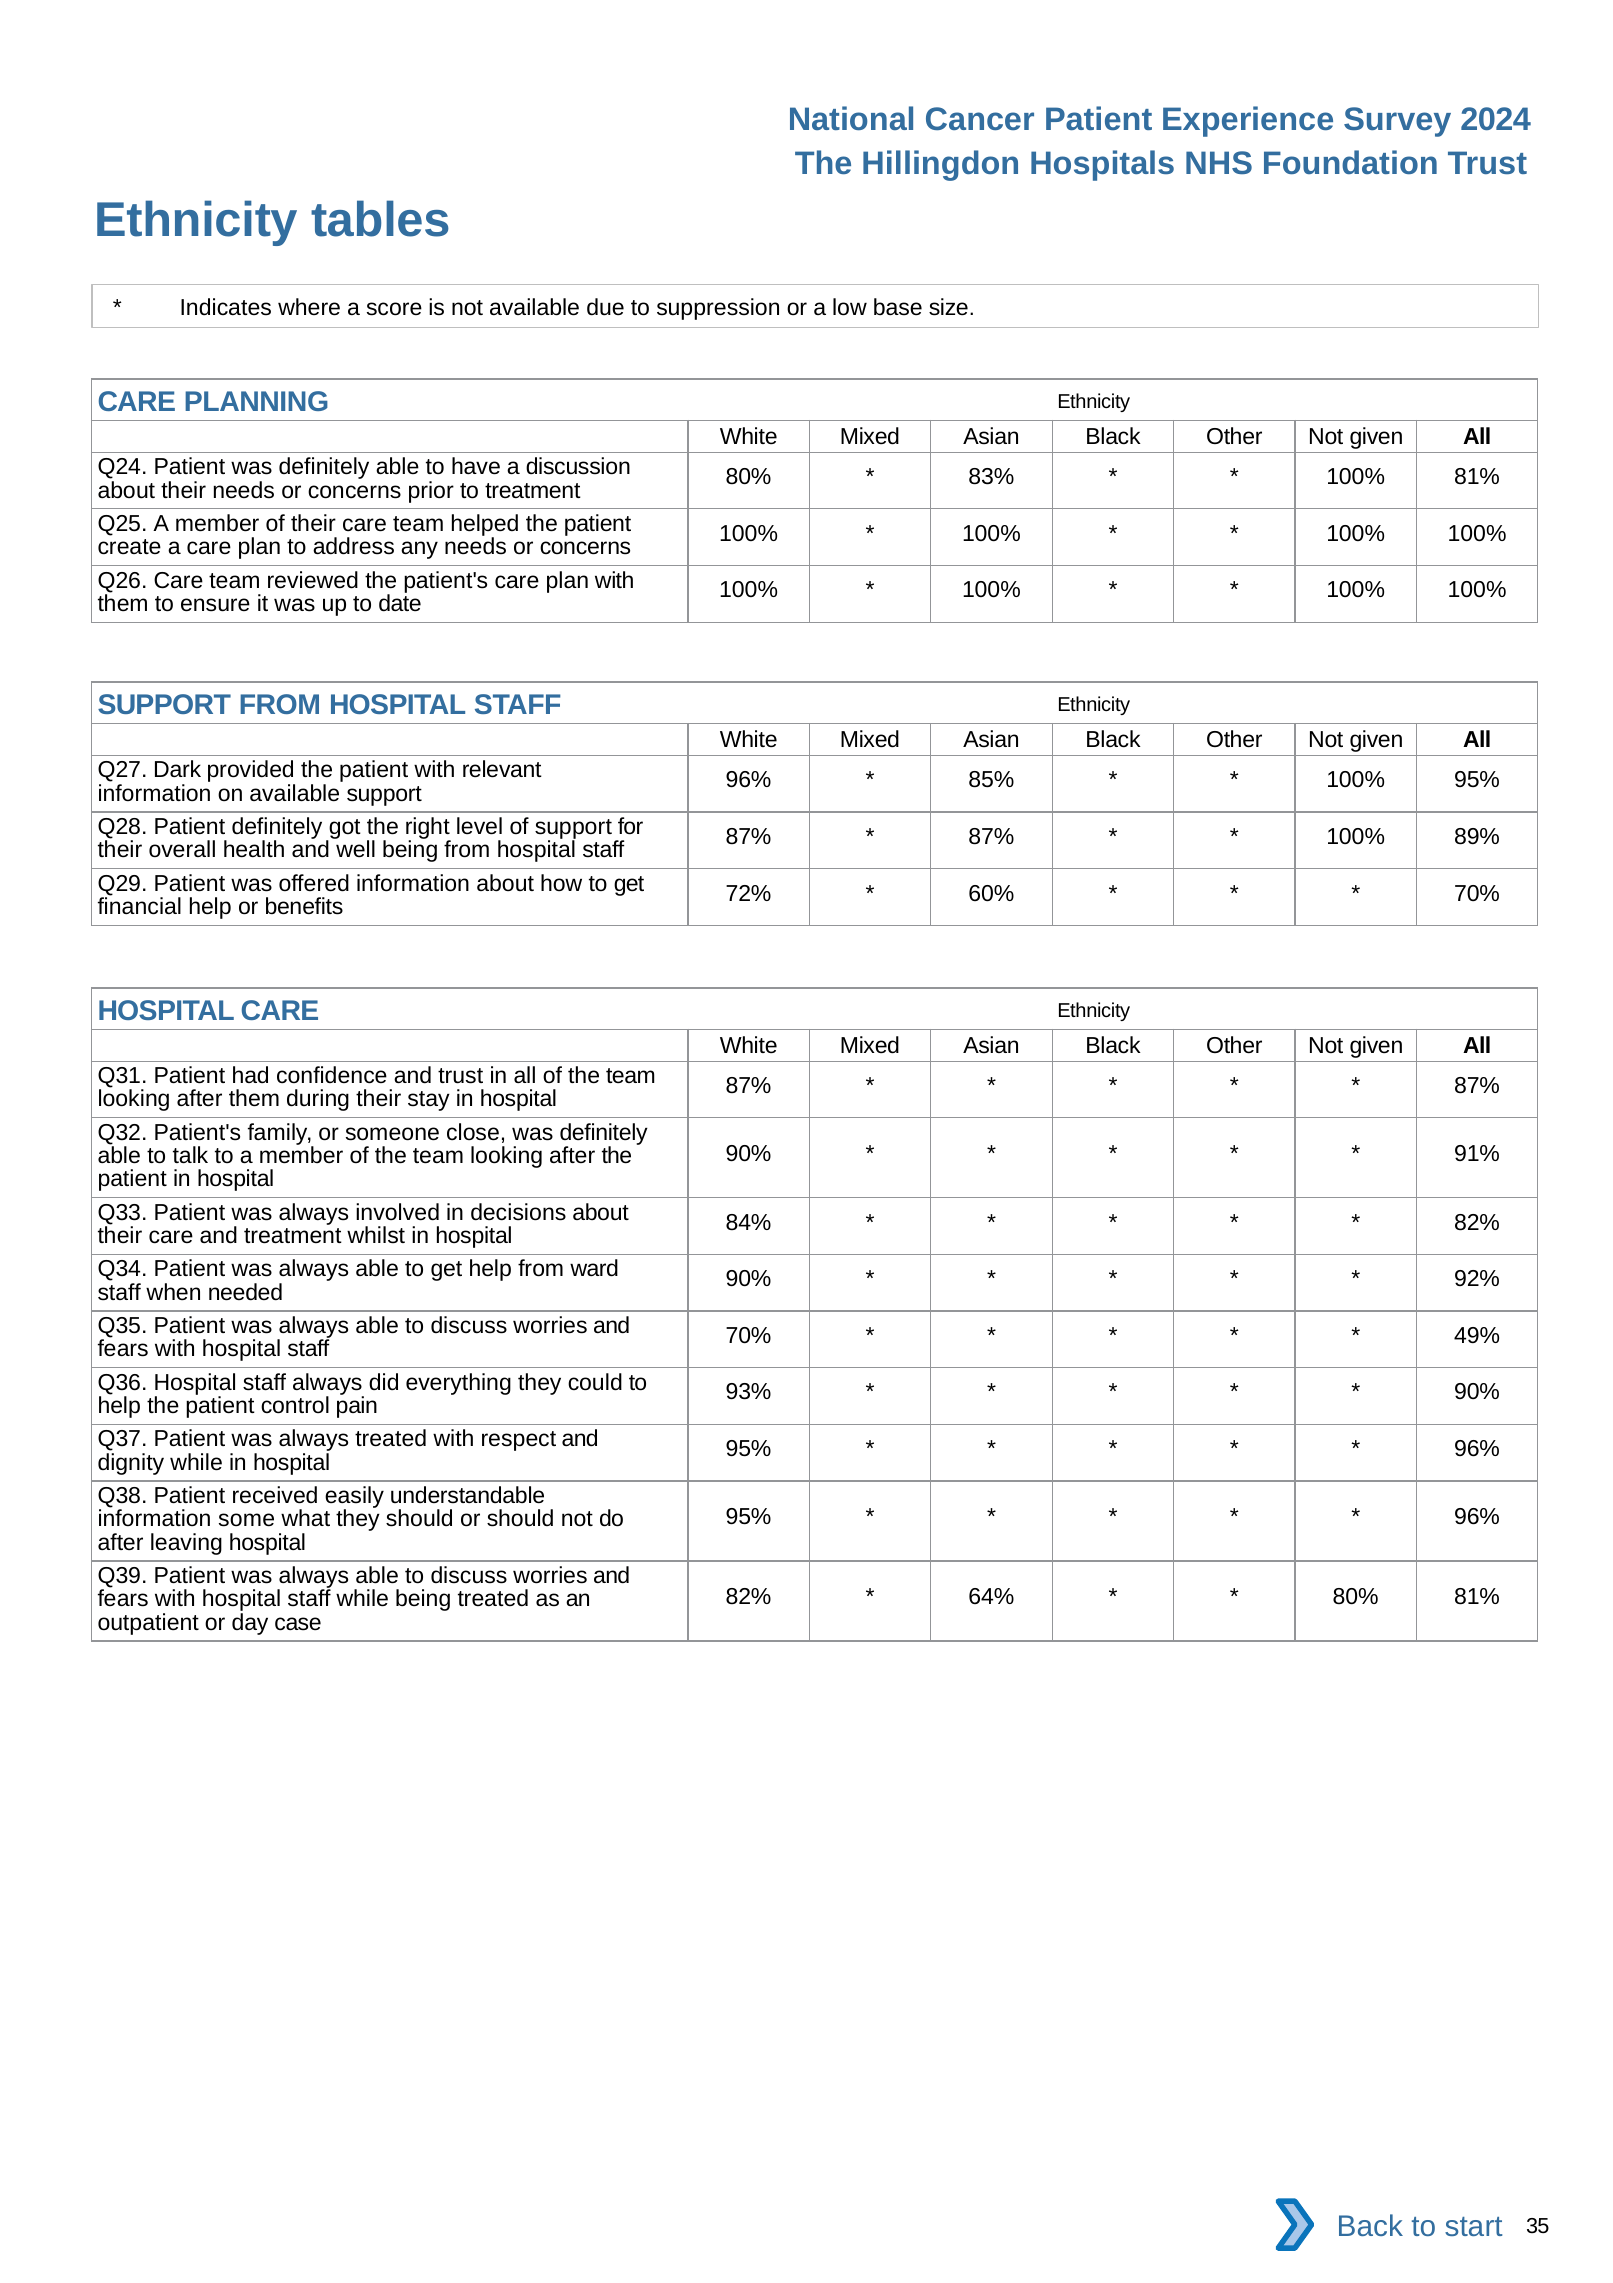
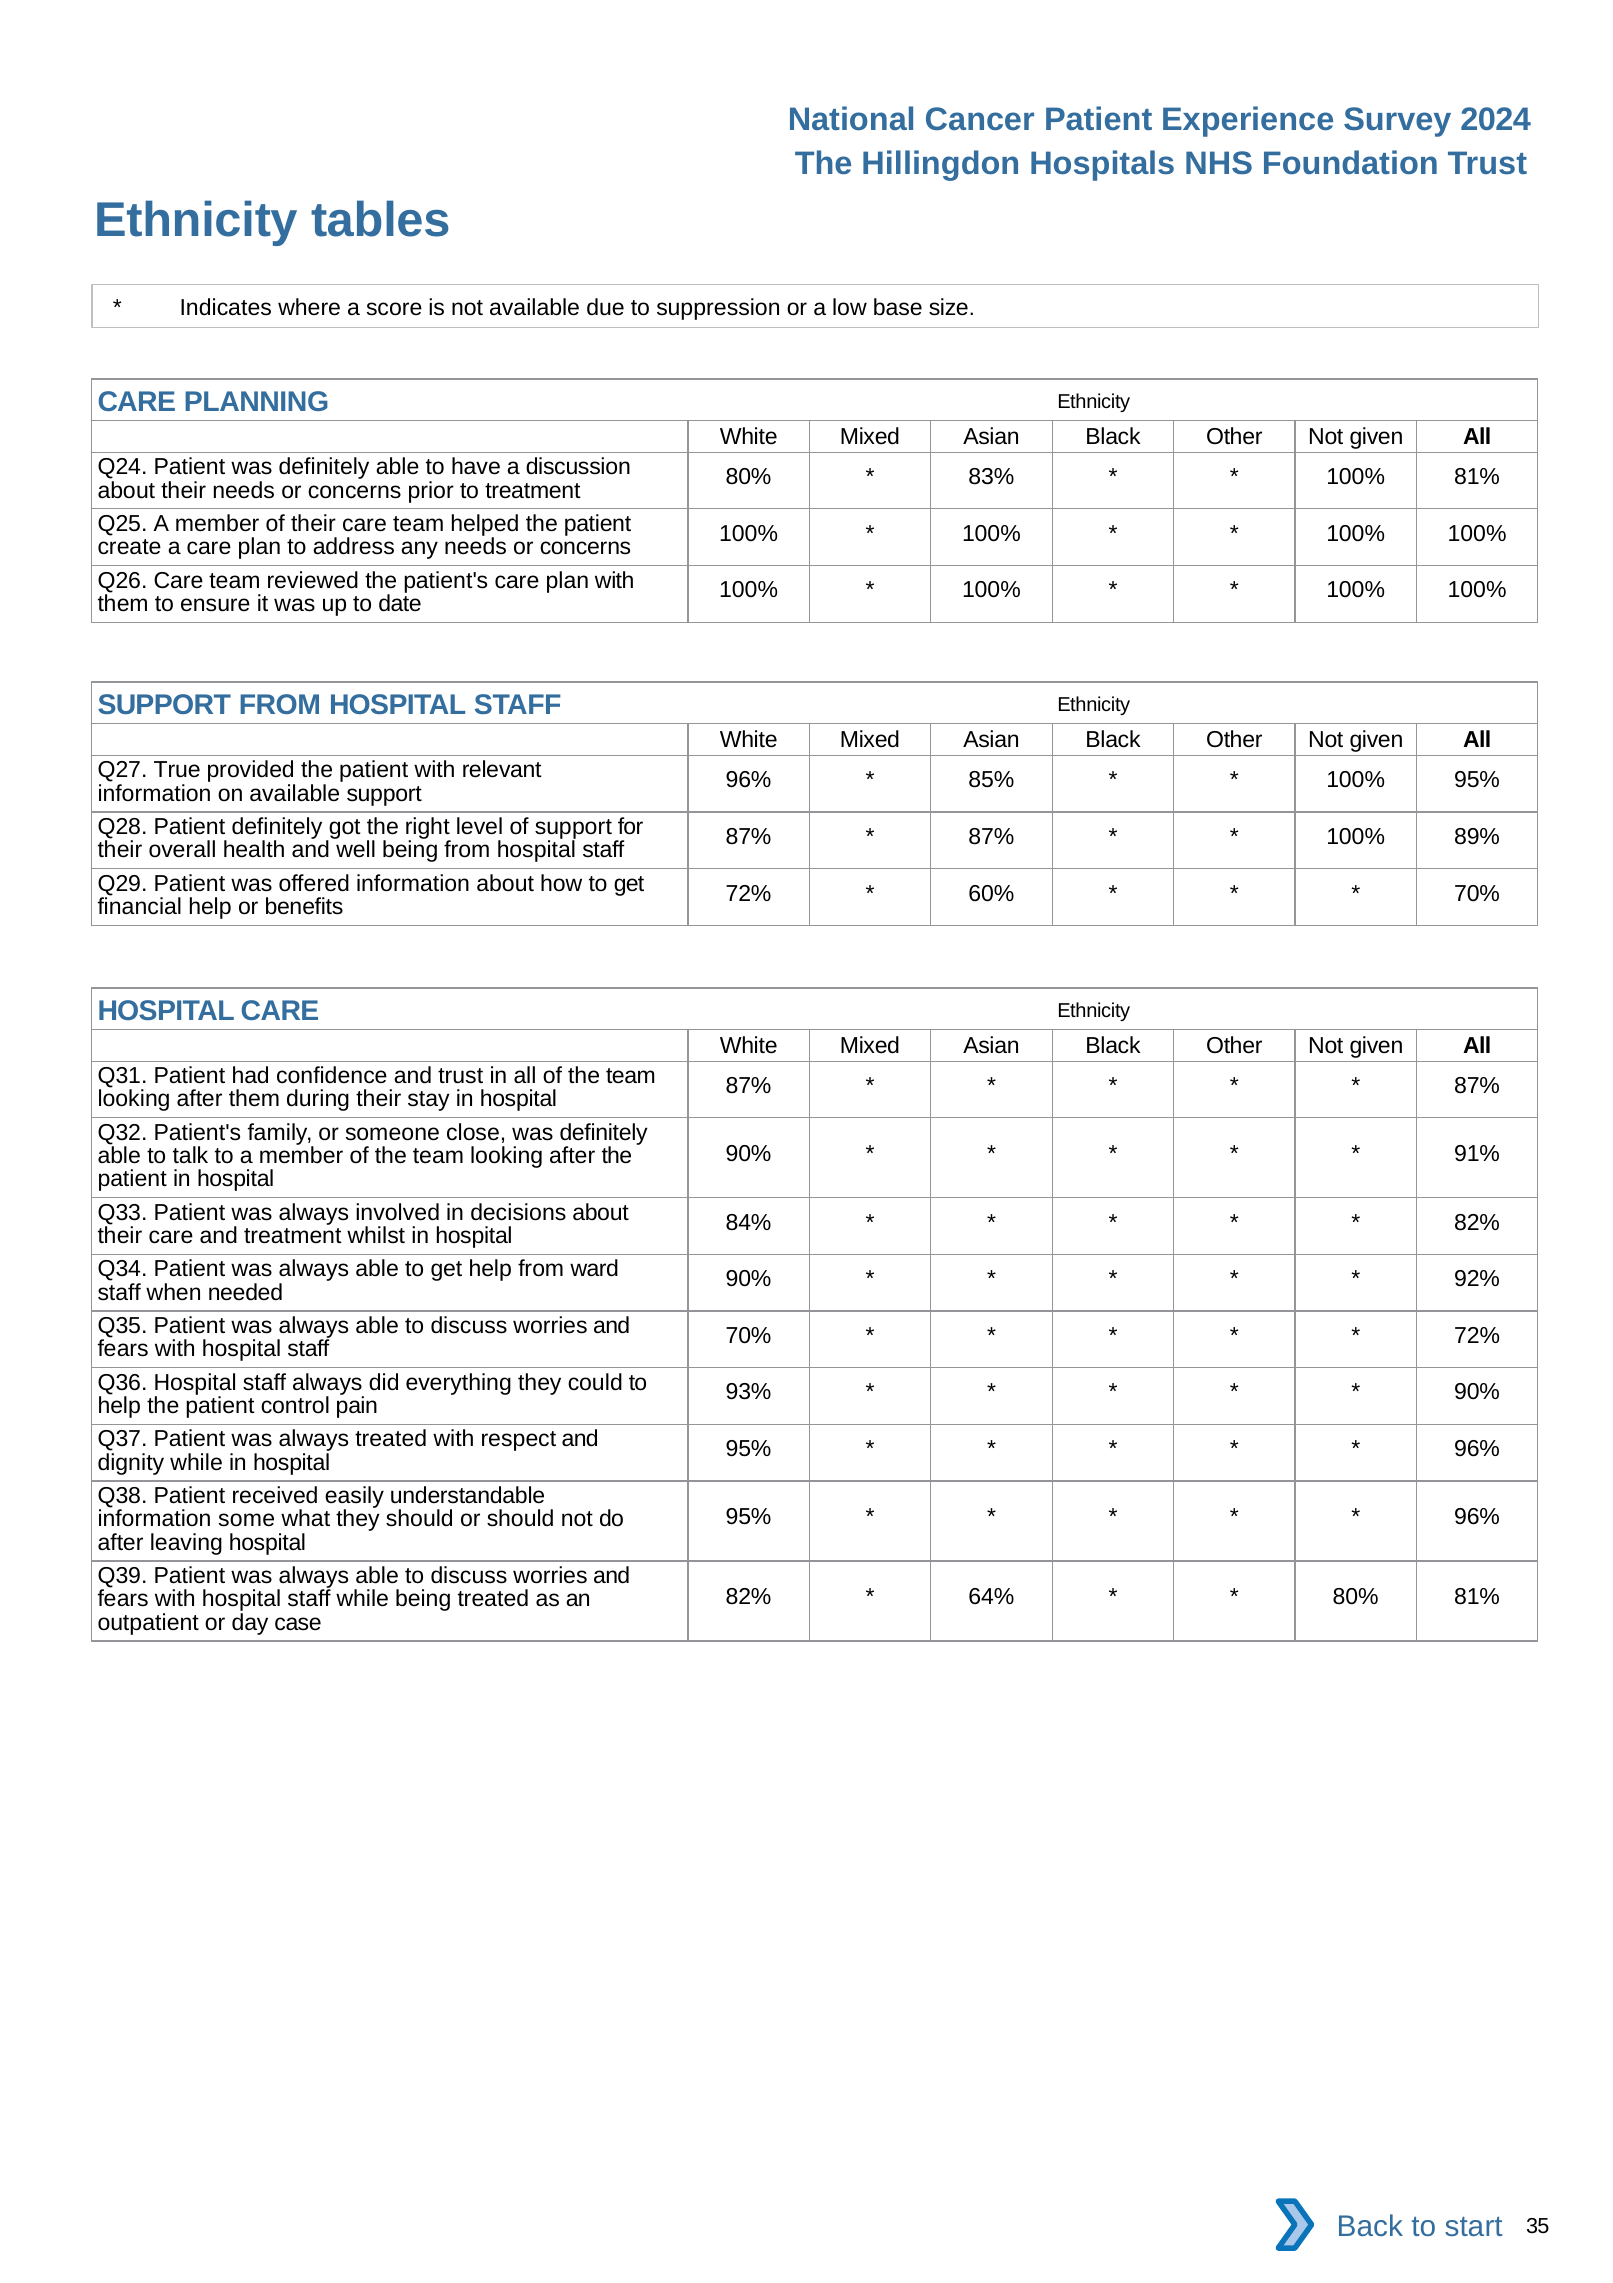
Dark: Dark -> True (177, 770)
49%: 49% -> 72% (1477, 1336)
